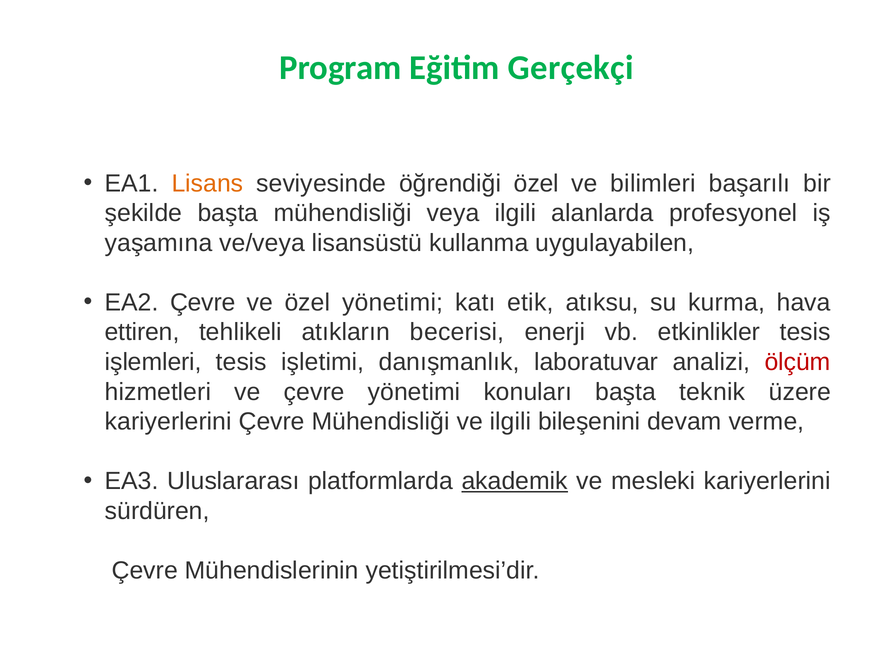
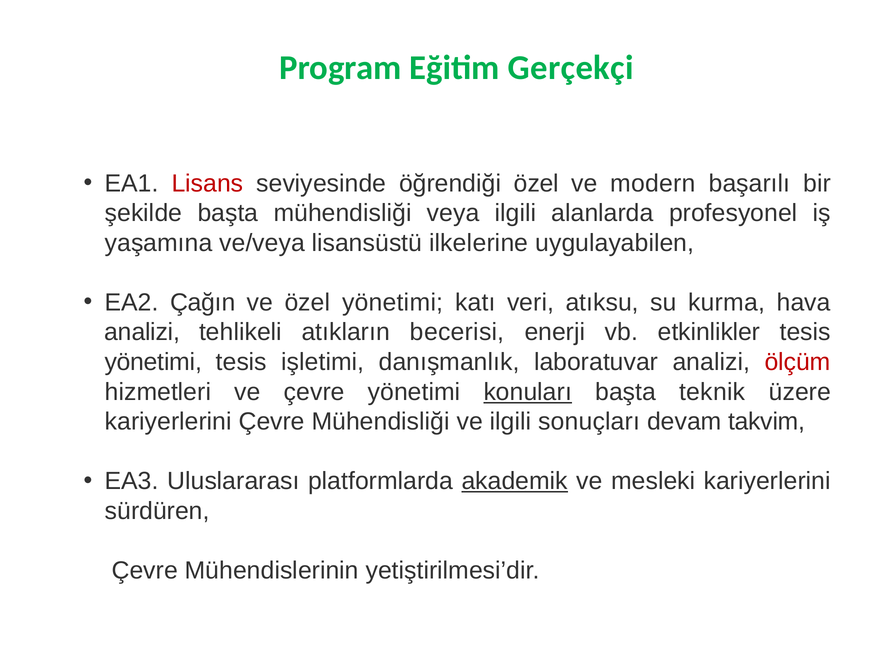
Lisans colour: orange -> red (208, 183)
bilimleri: bilimleri -> modern (653, 183)
kullanma: kullanma -> ilkelerine (479, 243)
EA2 Çevre: Çevre -> Çağın (203, 302)
etik: etik -> veri (530, 302)
ettiren: ettiren -> analizi (142, 332)
işlemleri: işlemleri -> yönetimi (153, 362)
konuları underline: none -> present (528, 392)
bileşenini: bileşenini -> sonuçları (589, 422)
verme: verme -> takvim (767, 422)
